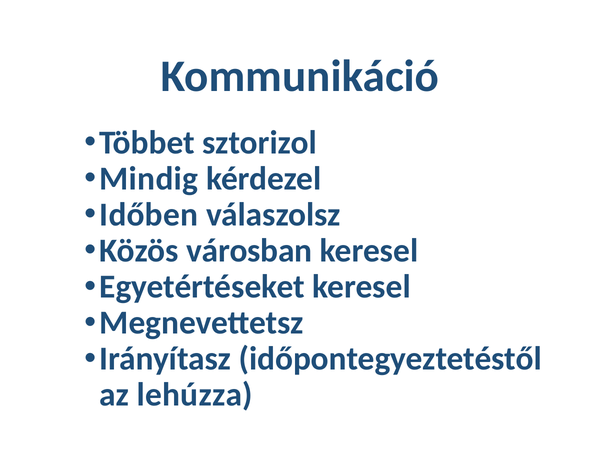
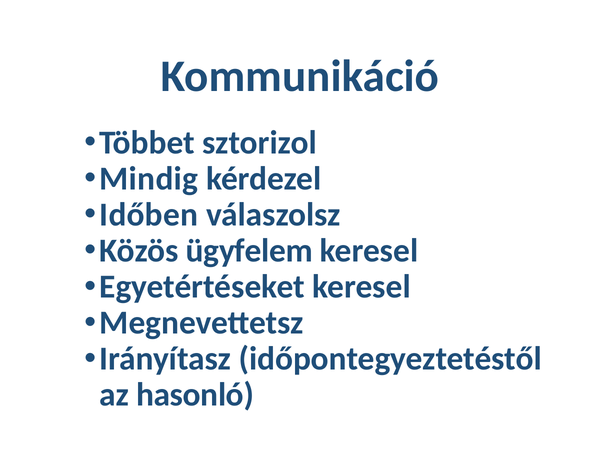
városban: városban -> ügyfelem (249, 251)
lehúzza: lehúzza -> hasonló (195, 395)
